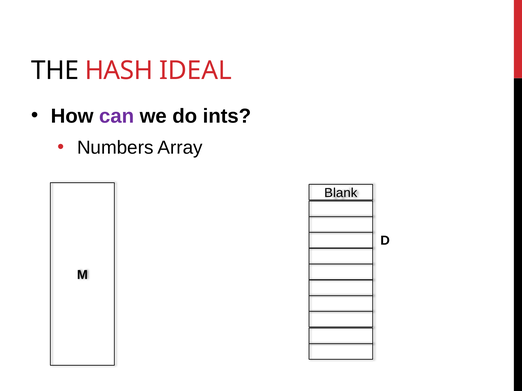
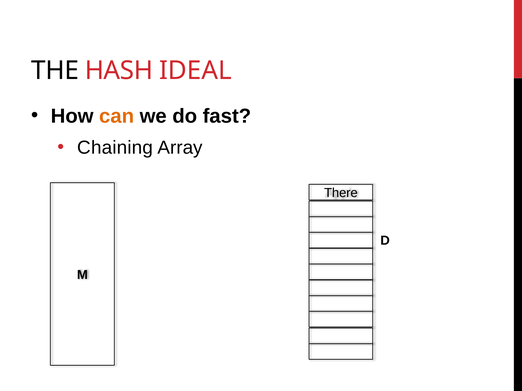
can colour: purple -> orange (117, 116)
ints: ints -> fast (227, 116)
Numbers: Numbers -> Chaining (115, 148)
Blank: Blank -> There (341, 193)
